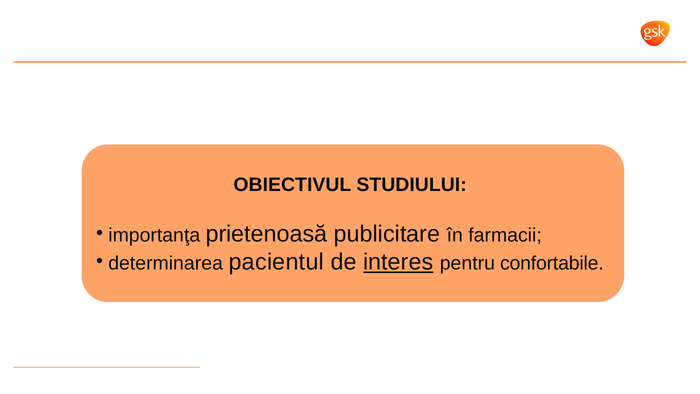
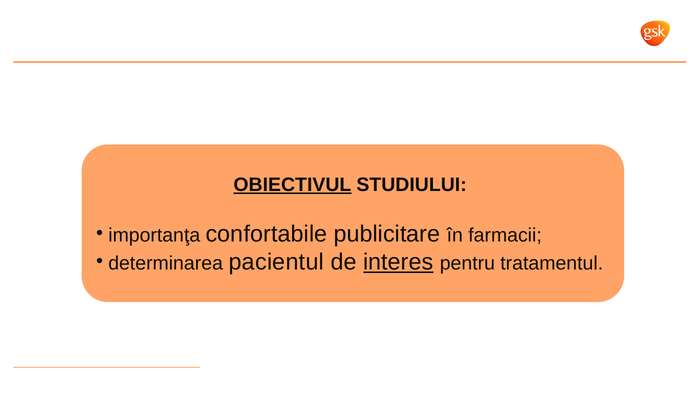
OBIECTIVUL underline: none -> present (292, 185)
prietenoasă: prietenoasă -> confortabile (266, 234)
confortabile: confortabile -> tratamentul (552, 263)
